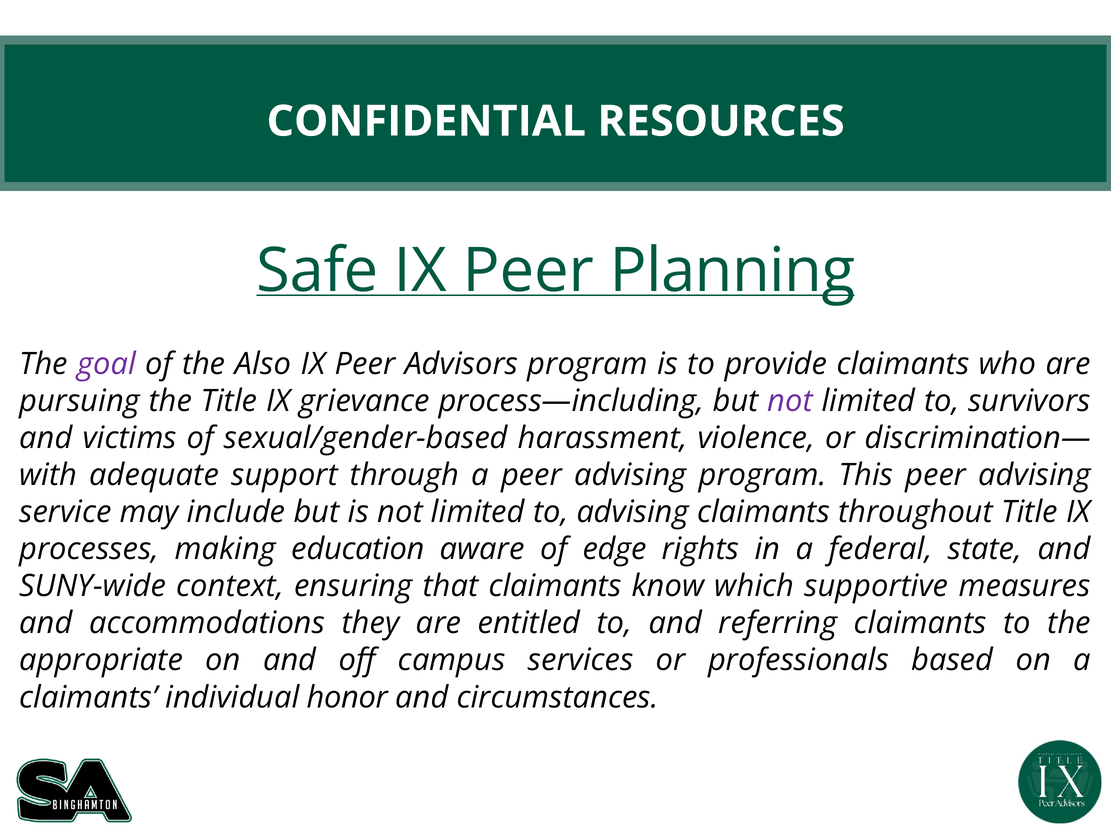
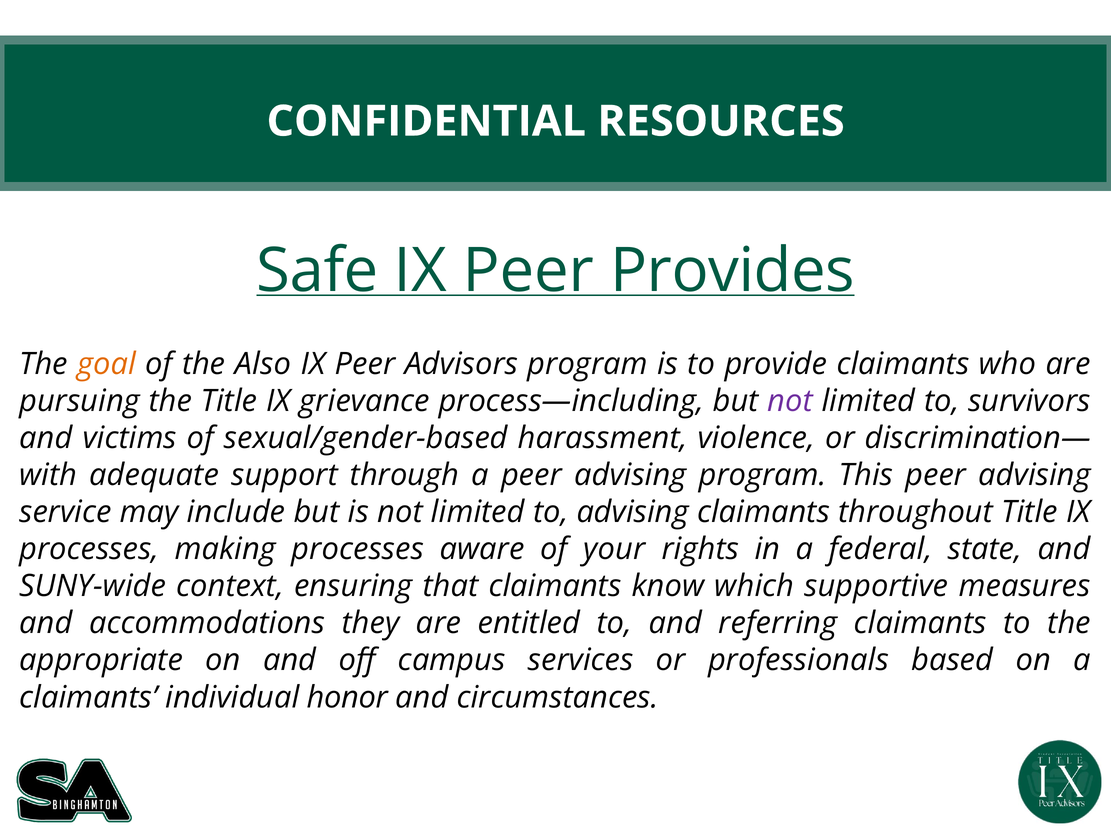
Planning: Planning -> Provides (732, 271)
goal colour: purple -> orange (107, 364)
making education: education -> processes (358, 549)
edge: edge -> your (614, 549)
